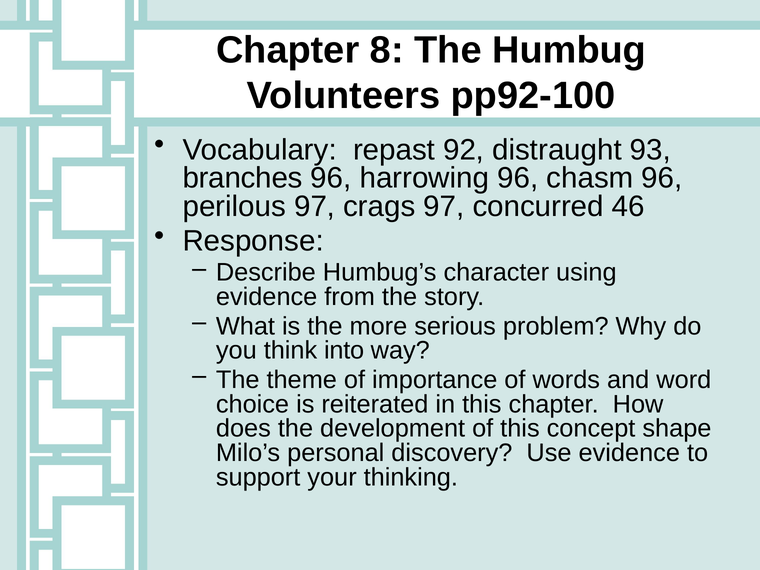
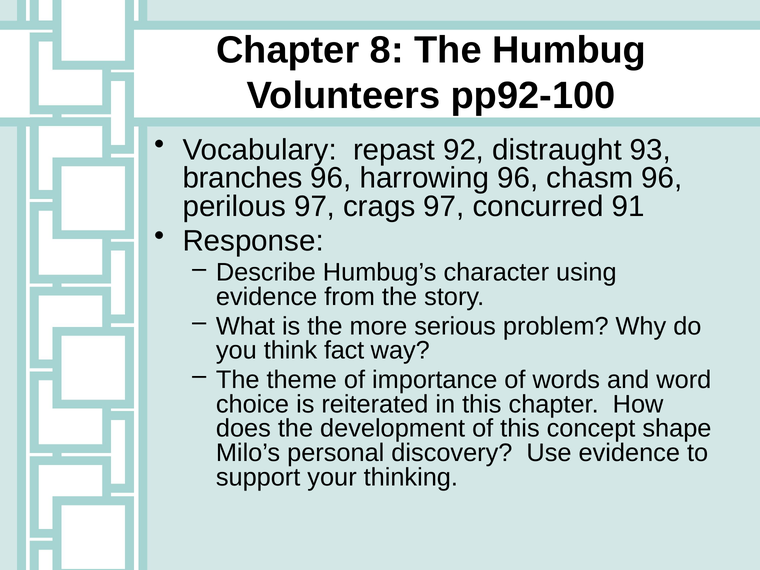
46: 46 -> 91 (628, 207)
into: into -> fact (344, 350)
